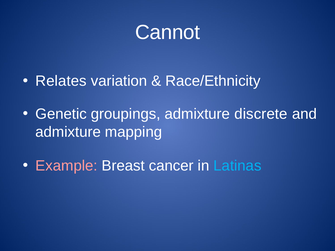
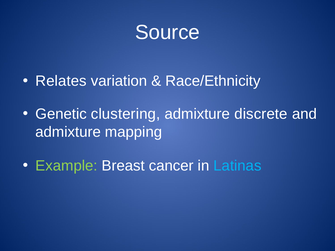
Cannot: Cannot -> Source (167, 32)
groupings: groupings -> clustering (126, 114)
Example colour: pink -> light green (66, 166)
